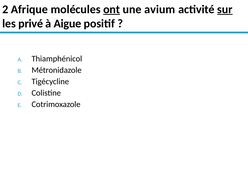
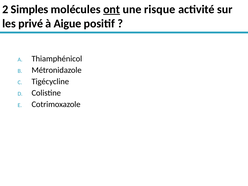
Afrique: Afrique -> Simples (30, 9)
avium: avium -> risque (160, 9)
sur underline: present -> none (225, 9)
